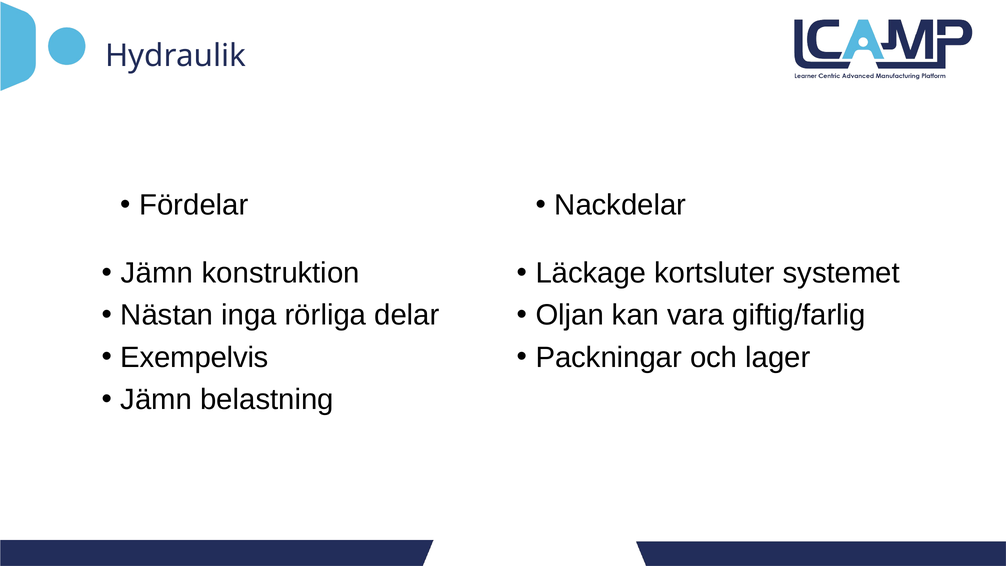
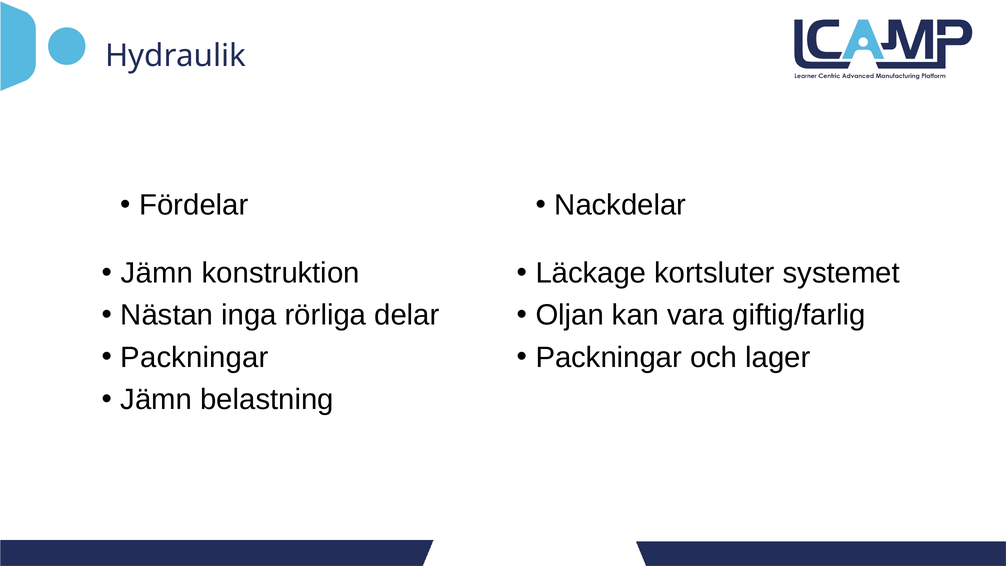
Exempelvis: Exempelvis -> Packningar (194, 357)
